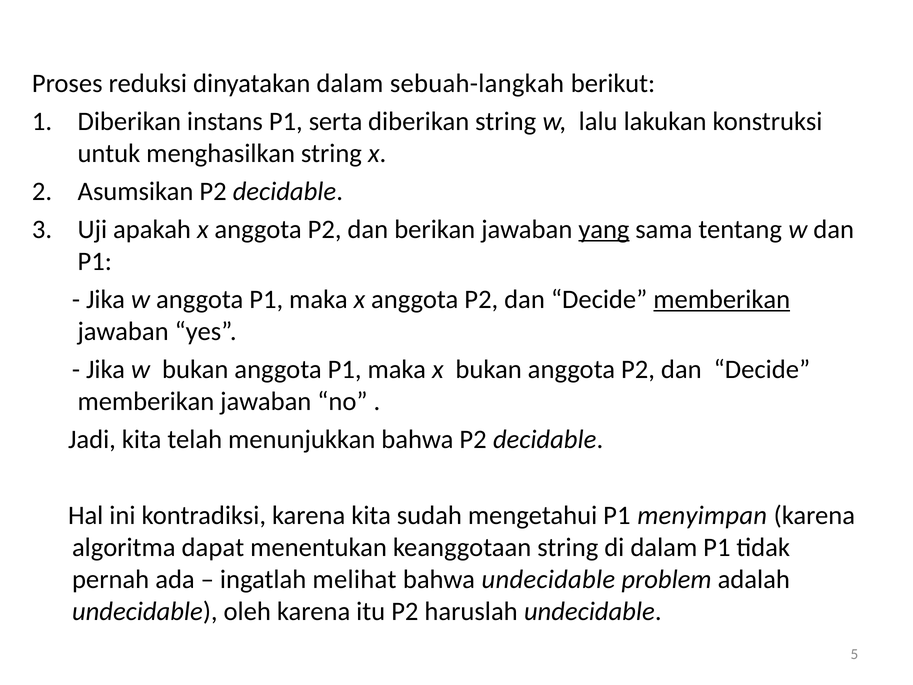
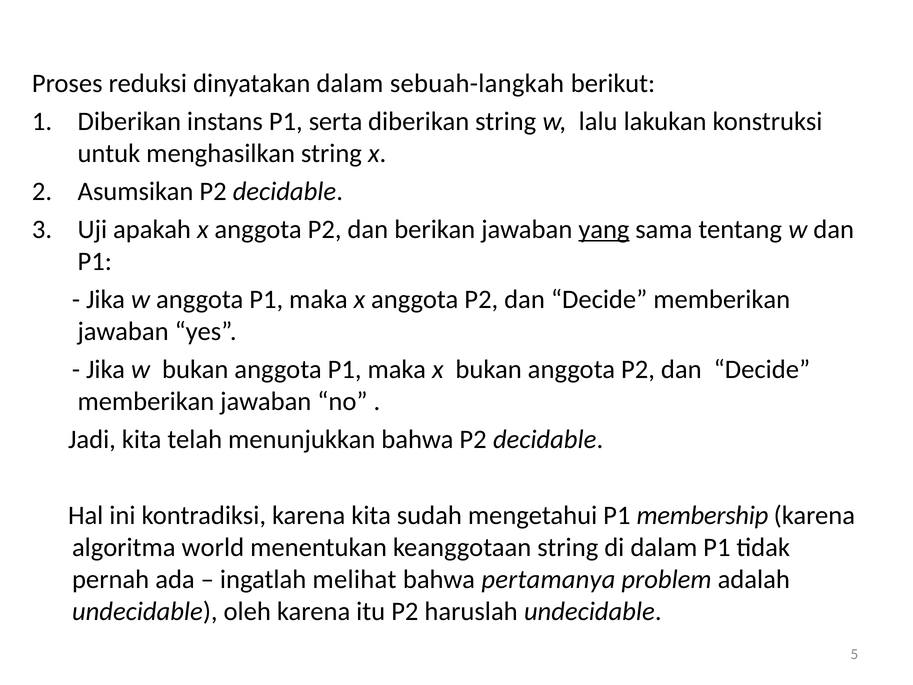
memberikan underline: present -> none (722, 299)
menyimpan: menyimpan -> membership (702, 515)
dapat: dapat -> world (213, 547)
bahwa undecidable: undecidable -> pertamanya (548, 579)
